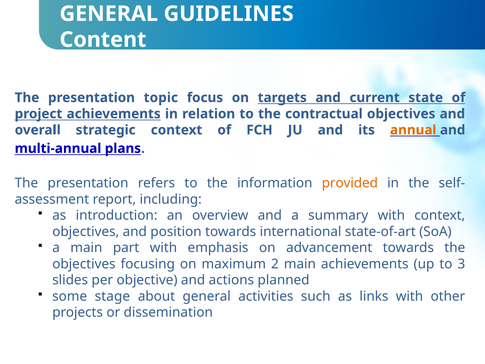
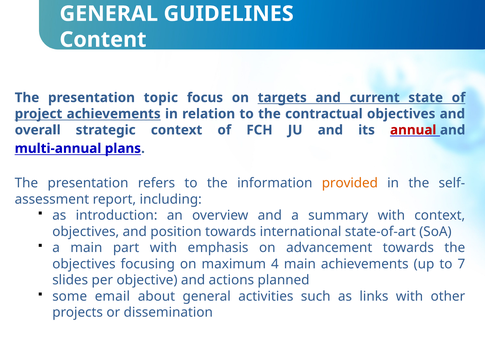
annual colour: orange -> red (413, 130)
2: 2 -> 4 (275, 264)
3: 3 -> 7 (461, 264)
stage: stage -> email (112, 296)
